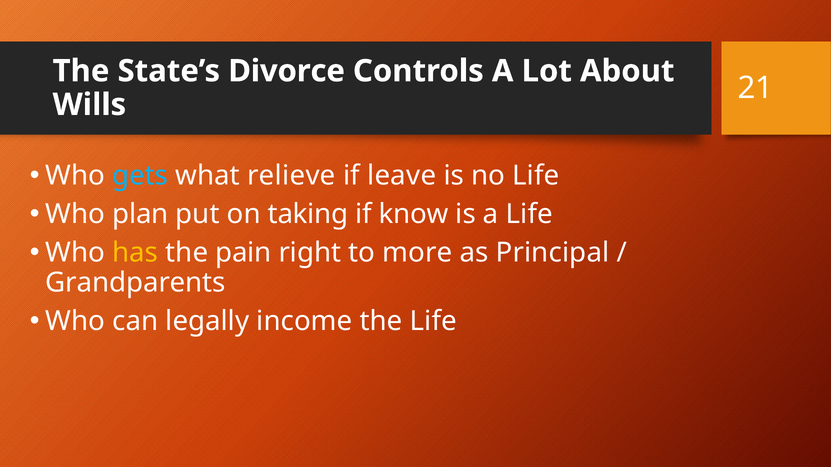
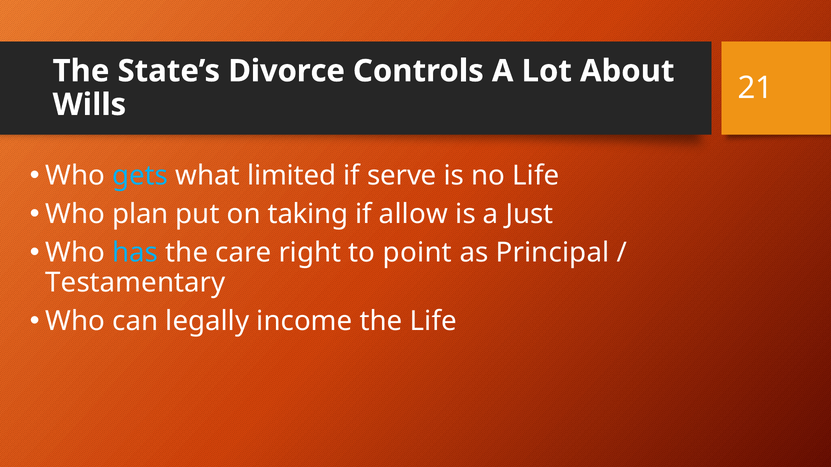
relieve: relieve -> limited (292, 176)
leave: leave -> serve (402, 176)
know: know -> allow (413, 214)
a Life: Life -> Just (529, 214)
has colour: yellow -> light blue (135, 253)
pain: pain -> care (243, 253)
more: more -> point (417, 253)
Grandparents: Grandparents -> Testamentary (135, 283)
